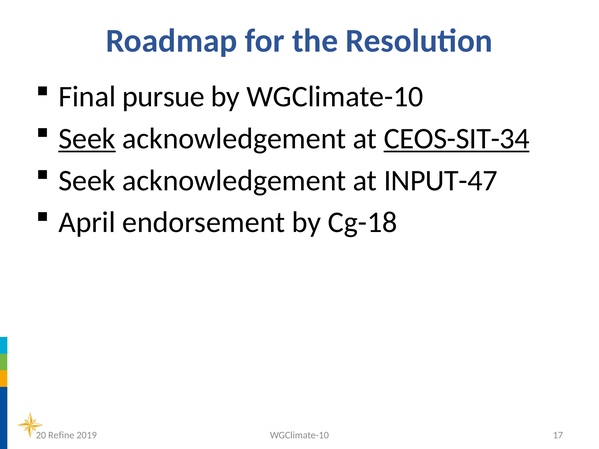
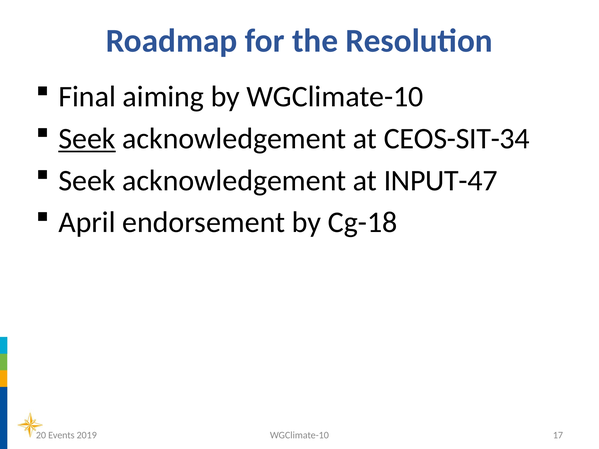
pursue: pursue -> aiming (163, 97)
CEOS-SIT-34 underline: present -> none (457, 139)
Refine: Refine -> Events (61, 435)
